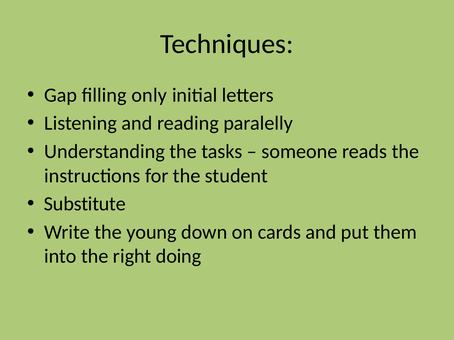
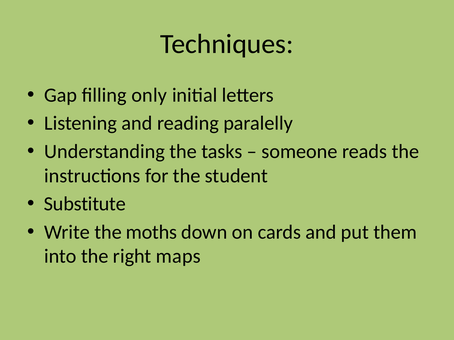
young: young -> moths (152, 232)
doing: doing -> maps (178, 257)
